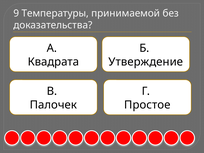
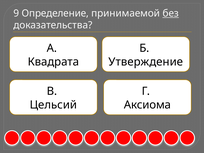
Температуры: Температуры -> Определение (55, 13)
без underline: none -> present (171, 13)
Палочек: Палочек -> Цельсий (53, 105)
Простое: Простое -> Аксиома (147, 105)
